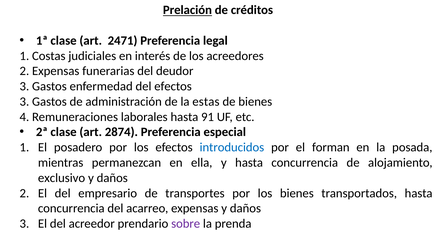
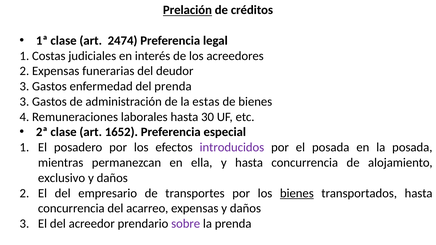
2471: 2471 -> 2474 (123, 41)
del efectos: efectos -> prenda (173, 86)
91: 91 -> 30 (208, 117)
2874: 2874 -> 1652 (121, 132)
introducidos colour: blue -> purple (232, 148)
el forman: forman -> posada (331, 148)
bienes underline: none -> present (297, 193)
